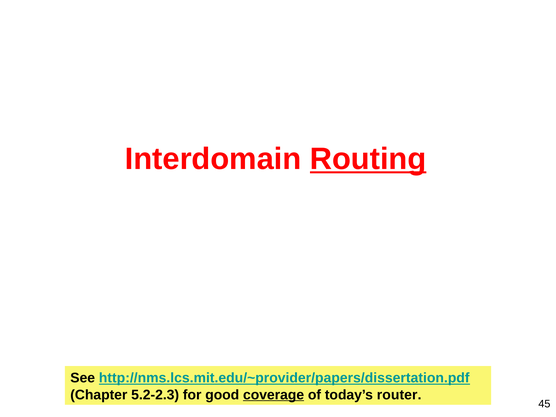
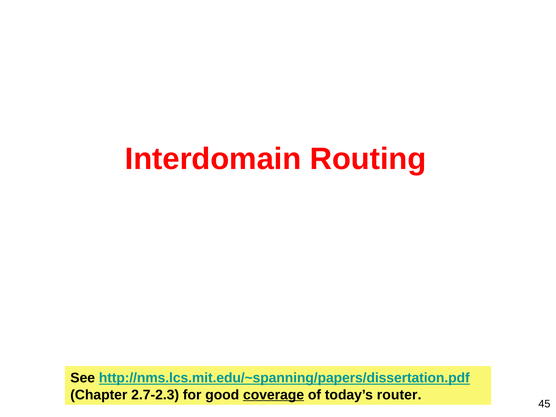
Routing underline: present -> none (368, 159)
http://nms.lcs.mit.edu/~provider/papers/dissertation.pdf: http://nms.lcs.mit.edu/~provider/papers/dissertation.pdf -> http://nms.lcs.mit.edu/~spanning/papers/dissertation.pdf (284, 378)
5.2-2.3: 5.2-2.3 -> 2.7-2.3 (155, 395)
